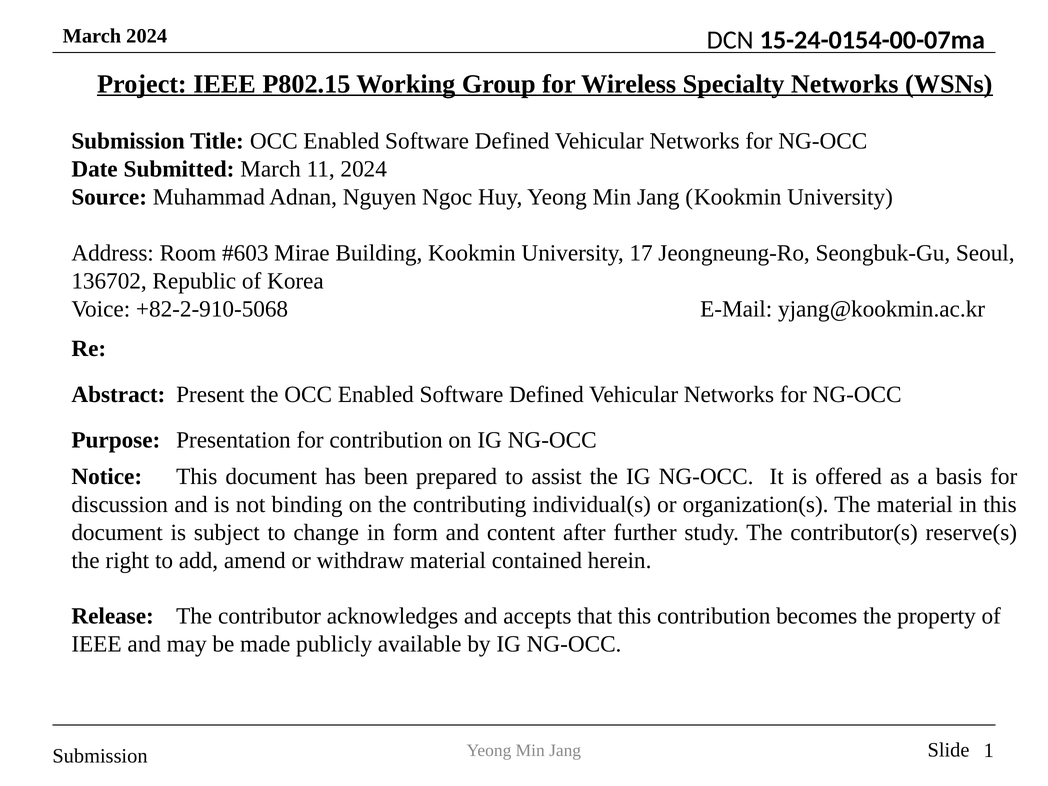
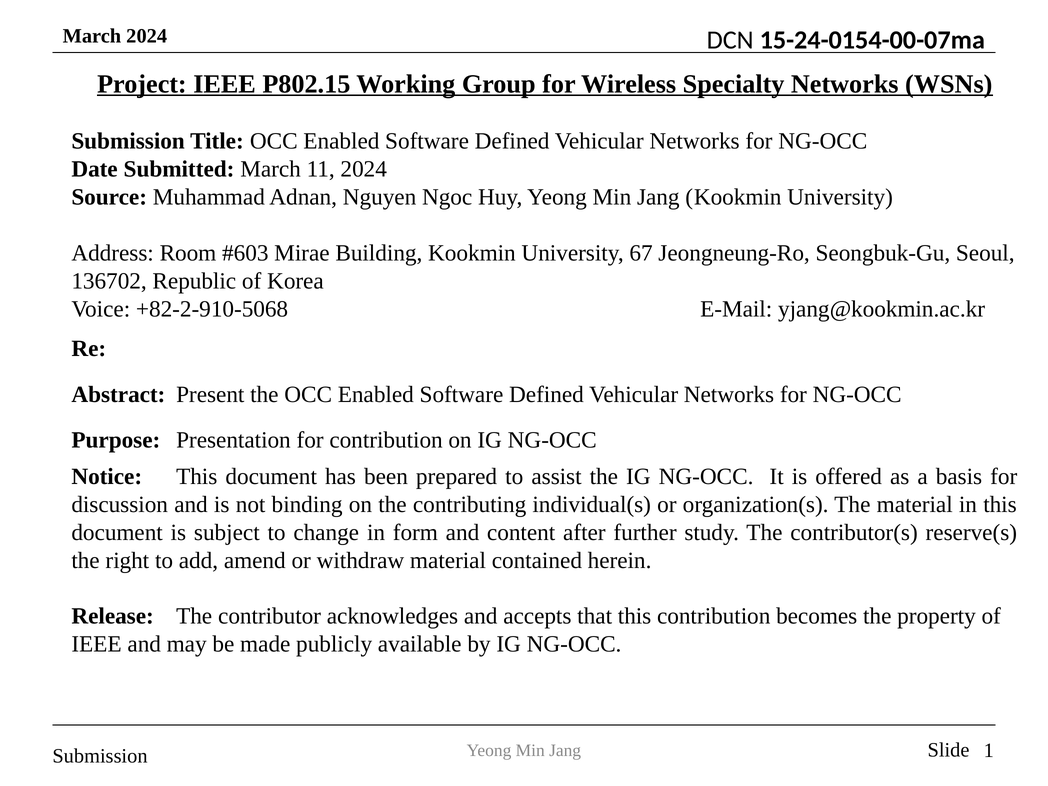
17: 17 -> 67 (641, 253)
